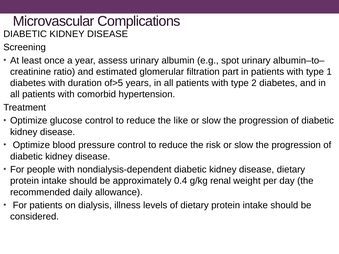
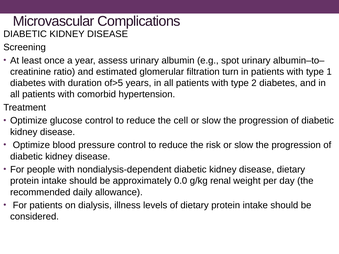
part: part -> turn (230, 72)
like: like -> cell (181, 121)
0.4: 0.4 -> 0.0 (181, 181)
